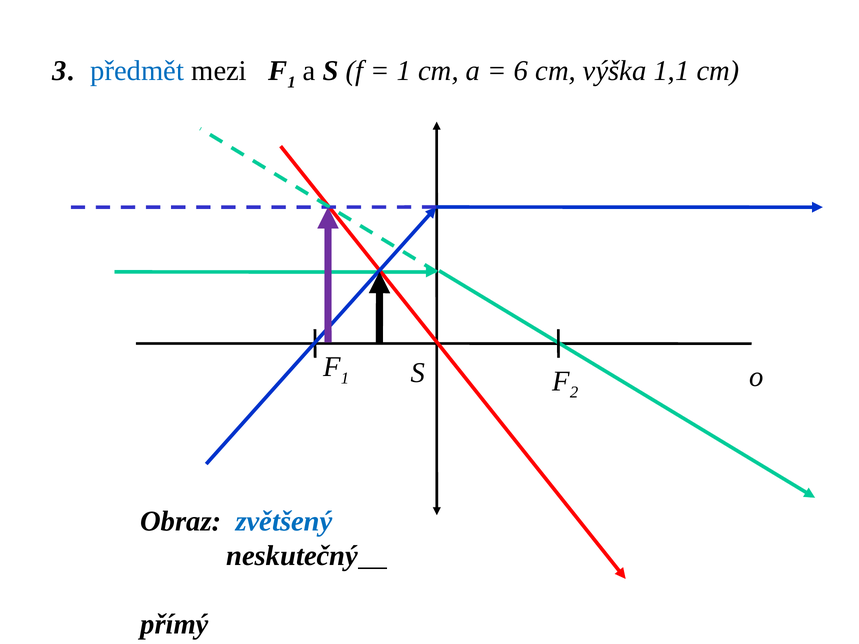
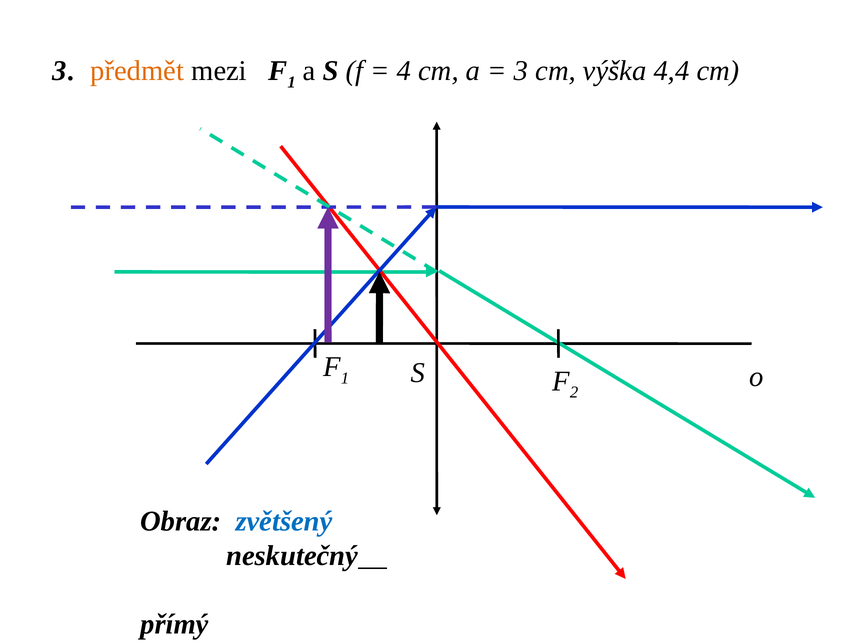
předmět colour: blue -> orange (137, 71)
1: 1 -> 4 (404, 71)
6: 6 -> 3 (521, 71)
1,1: 1,1 -> 4,4 (671, 71)
